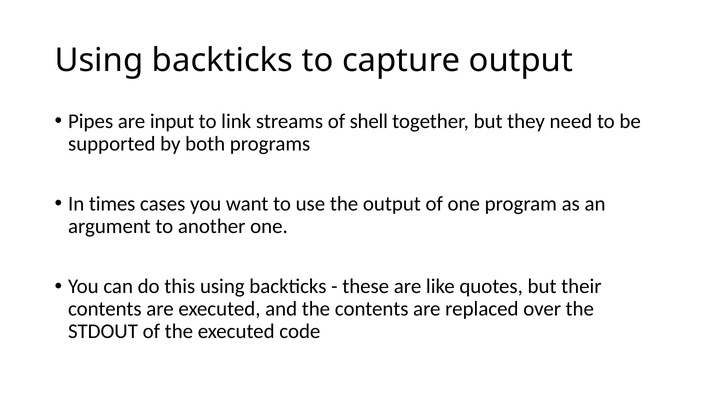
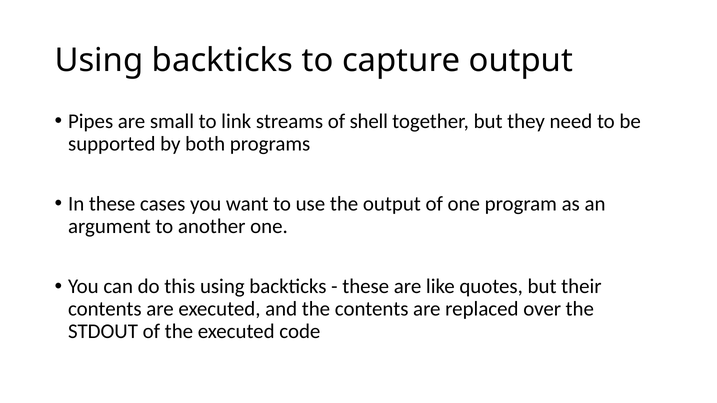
input: input -> small (172, 121)
In times: times -> these (112, 204)
